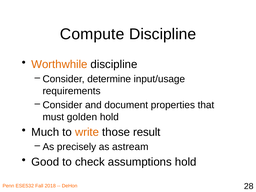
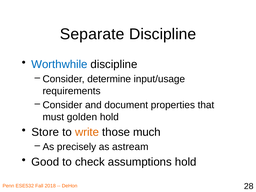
Compute: Compute -> Separate (92, 34)
Worthwhile colour: orange -> blue (59, 64)
Much: Much -> Store (45, 132)
result: result -> much (147, 132)
